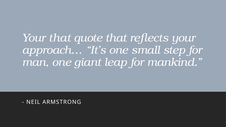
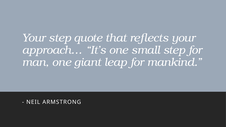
Your that: that -> step (60, 38)
